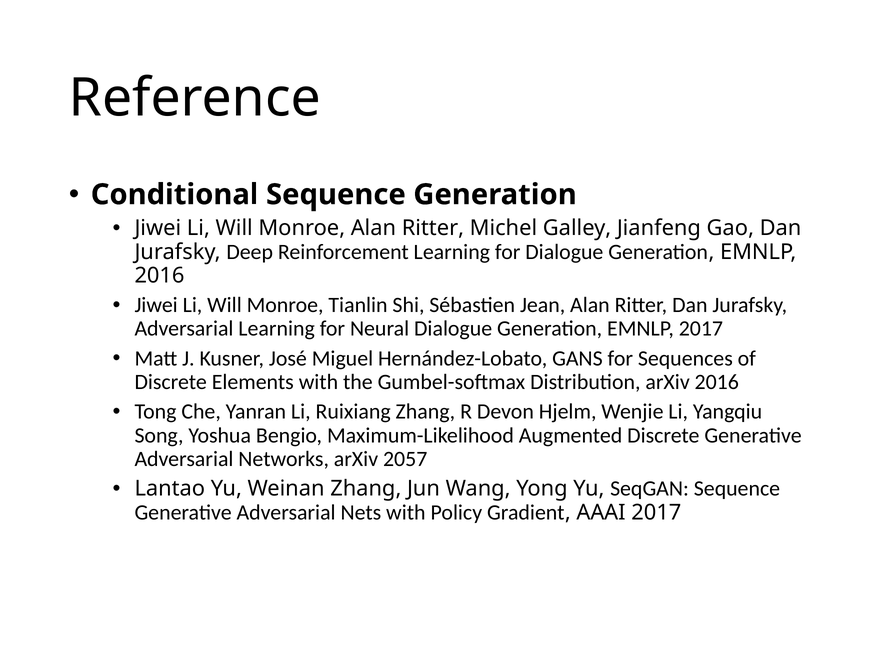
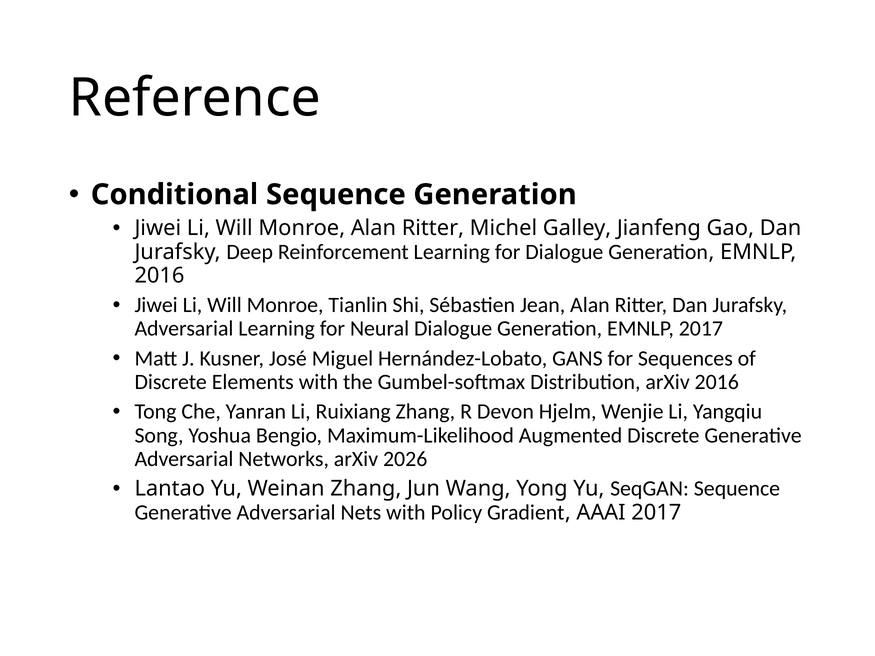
2057: 2057 -> 2026 (405, 459)
